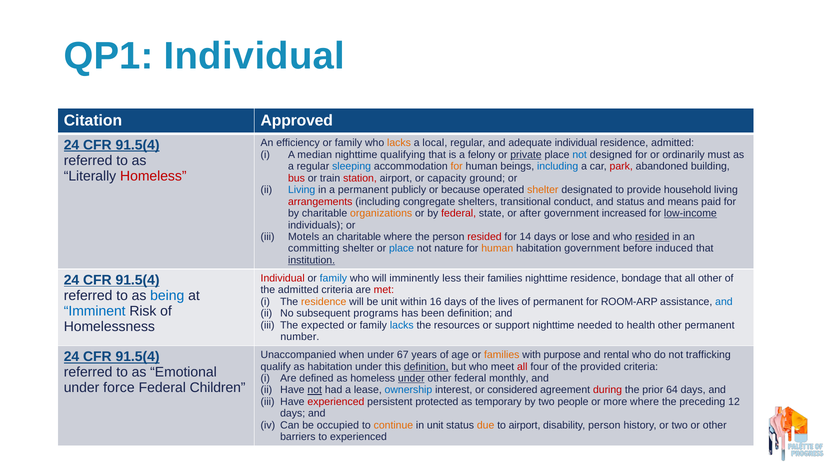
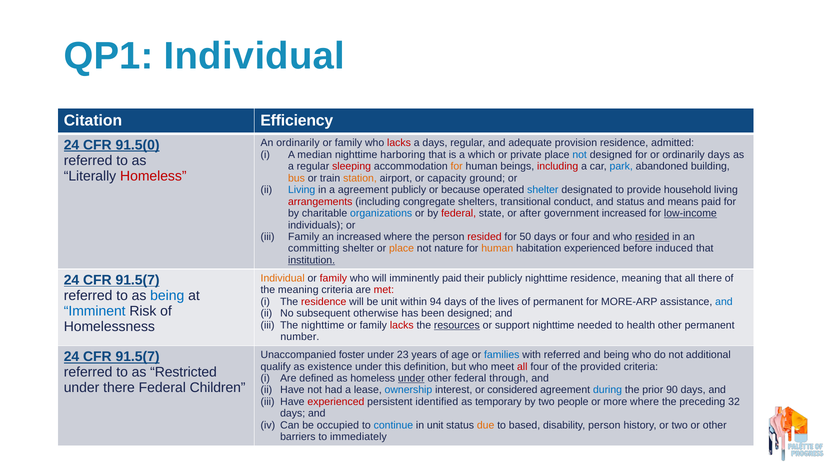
Approved: Approved -> Efficiency (297, 121)
An efficiency: efficiency -> ordinarily (298, 143)
lacks colour: orange -> red (399, 143)
a local: local -> days (435, 143)
adequate individual: individual -> provision (576, 143)
91.5(4: 91.5(4 -> 91.5(0 (138, 145)
qualifying: qualifying -> harboring (403, 155)
felony: felony -> which (482, 155)
private underline: present -> none (526, 155)
ordinarily must: must -> days (719, 155)
sleeping colour: blue -> red (352, 166)
including colour: blue -> red (558, 166)
park colour: red -> blue (621, 166)
bus colour: red -> orange (296, 178)
station colour: red -> orange (360, 178)
a permanent: permanent -> agreement (363, 190)
shelter colour: orange -> blue (543, 190)
organizations colour: orange -> blue (381, 213)
Motels: Motels -> Family (304, 237)
an charitable: charitable -> increased (359, 237)
14: 14 -> 50 (525, 237)
or lose: lose -> four (580, 237)
place colour: blue -> orange (402, 248)
habitation government: government -> experienced (592, 248)
Individual colour: red -> orange (283, 278)
family colour: blue -> red (333, 278)
imminently less: less -> paid (452, 278)
their families: families -> publicly (505, 278)
residence bondage: bondage -> meaning (642, 278)
all other: other -> there (710, 278)
91.5(4: 91.5(4 -> 91.5(7 (138, 280)
the admitted: admitted -> meaning (298, 290)
residence colour: orange -> red (324, 302)
16: 16 -> 94 (436, 302)
ROOM-ARP: ROOM-ARP -> MORE-ARP (629, 302)
programs: programs -> otherwise (376, 313)
been definition: definition -> designed (470, 313)
The expected: expected -> nighttime (323, 325)
lacks colour: blue -> red (402, 325)
resources underline: none -> present (457, 325)
when: when -> foster (352, 355)
67: 67 -> 23 (403, 355)
families colour: orange -> blue (502, 355)
with purpose: purpose -> referred (562, 355)
and rental: rental -> being (616, 355)
trafficking: trafficking -> additional (708, 355)
91.5(4: 91.5(4 -> 91.5(7 (138, 357)
as habitation: habitation -> existence (330, 366)
definition underline: present -> none (426, 366)
Emotional: Emotional -> Restricted (184, 372)
monthly: monthly -> through (509, 378)
under force: force -> there (119, 388)
not underline: present -> none (315, 390)
during colour: red -> blue (608, 390)
64: 64 -> 90 (672, 390)
protected: protected -> identified (437, 402)
12: 12 -> 32 (734, 402)
continue colour: orange -> blue (393, 425)
to airport: airport -> based (524, 425)
to experienced: experienced -> immediately (358, 437)
